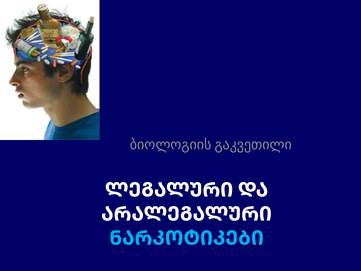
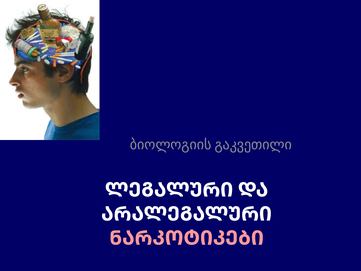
ᲜᲐᲠᲙᲝᲢᲘᲙᲔᲑᲘ colour: light blue -> pink (187, 238)
